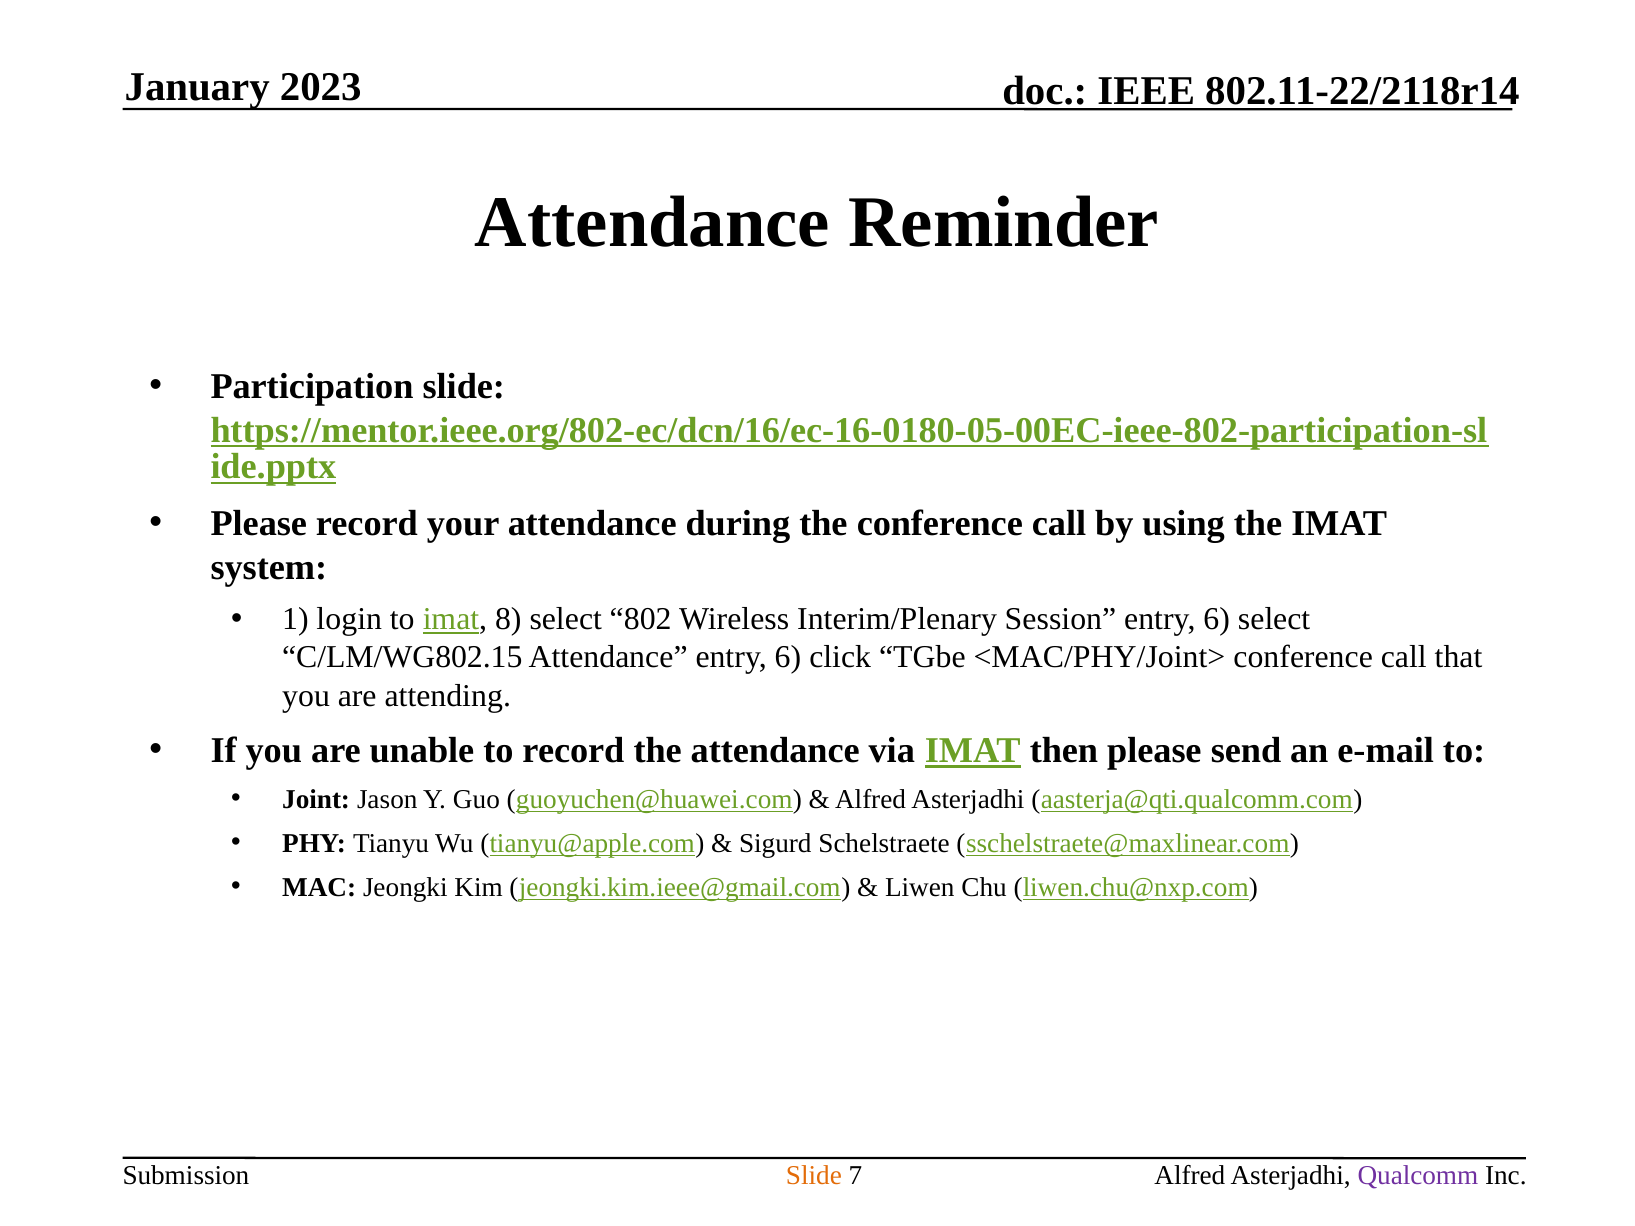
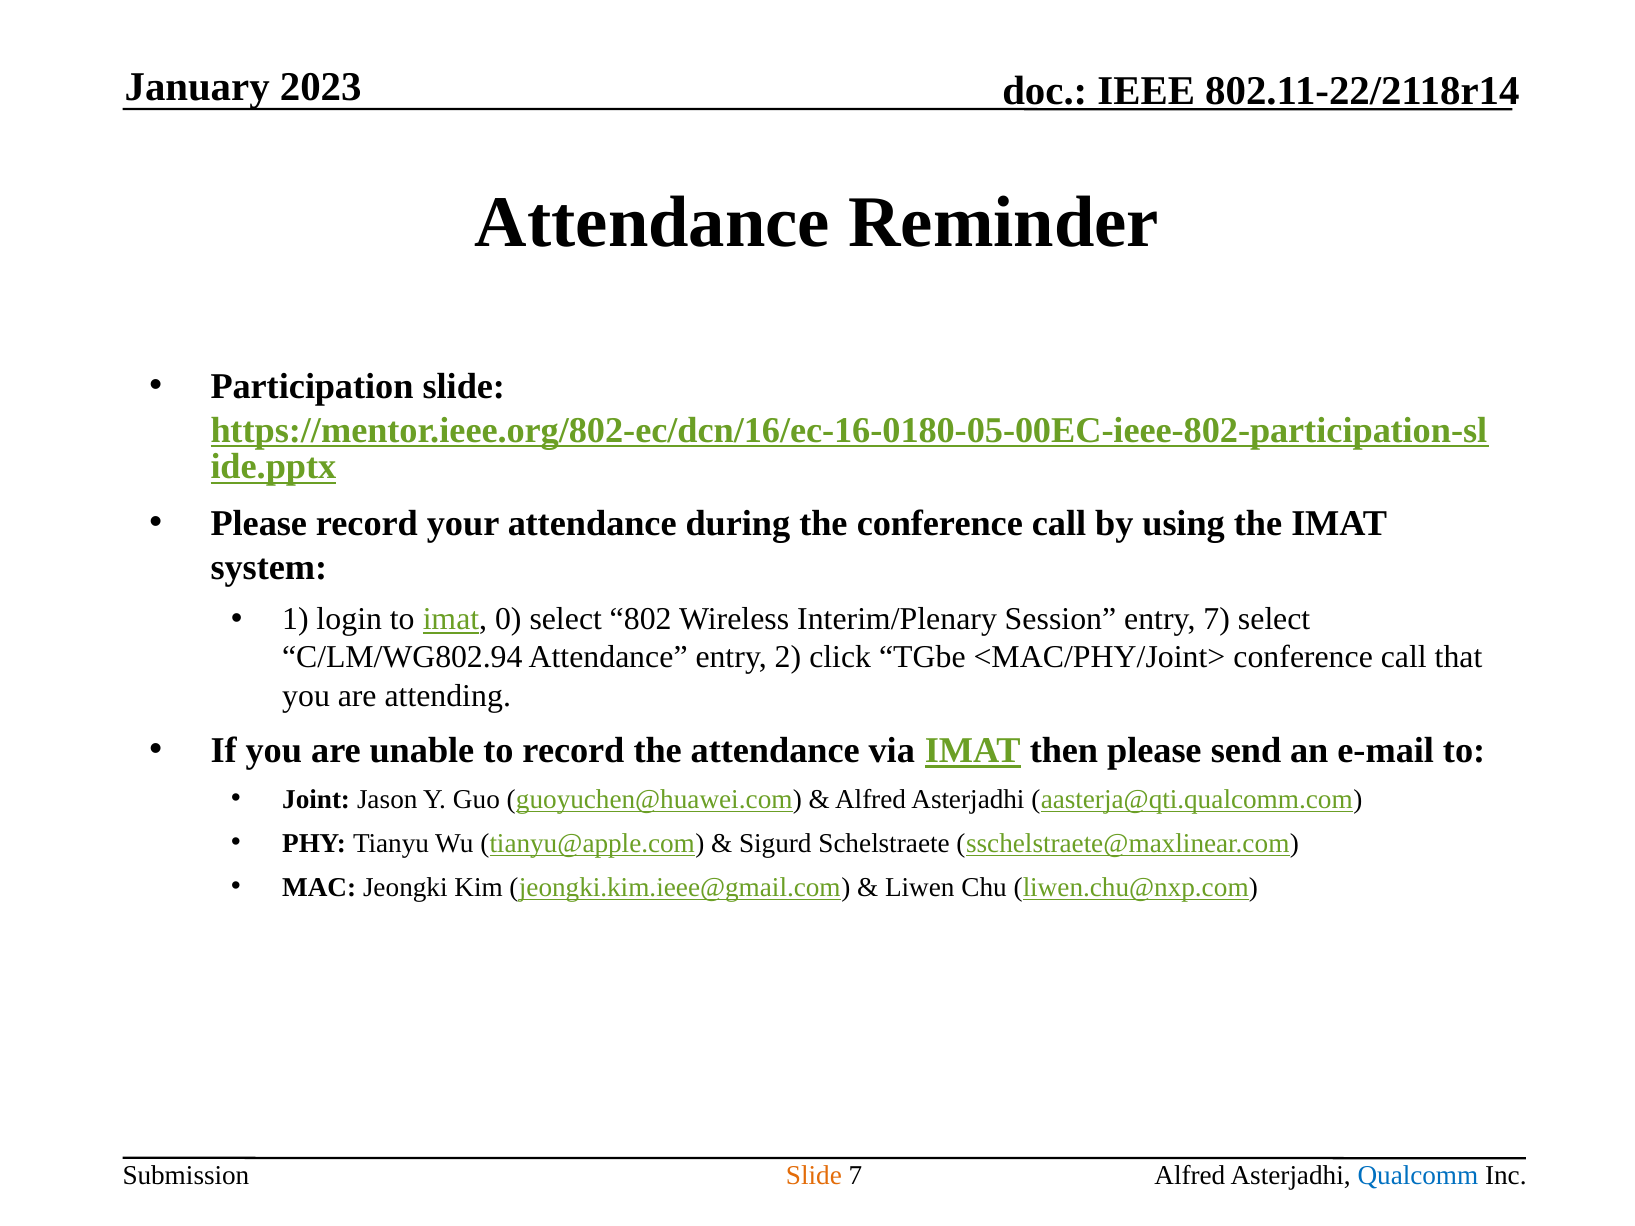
8: 8 -> 0 (508, 619)
Session entry 6: 6 -> 7 (1217, 619)
C/LM/WG802.15: C/LM/WG802.15 -> C/LM/WG802.94 (402, 658)
Attendance entry 6: 6 -> 2 (788, 658)
Qualcomm colour: purple -> blue (1418, 1176)
